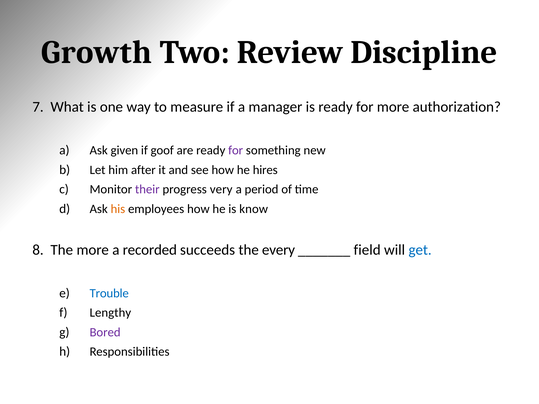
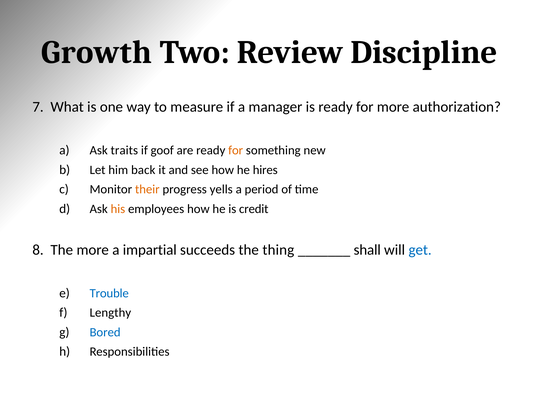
given: given -> traits (124, 150)
for colour: purple -> orange (236, 150)
after: after -> back (143, 170)
their colour: purple -> orange (147, 189)
very: very -> yells (221, 189)
know: know -> credit (254, 209)
recorded: recorded -> impartial (150, 250)
every: every -> thing (278, 250)
field: field -> shall (367, 250)
Bored colour: purple -> blue (105, 332)
